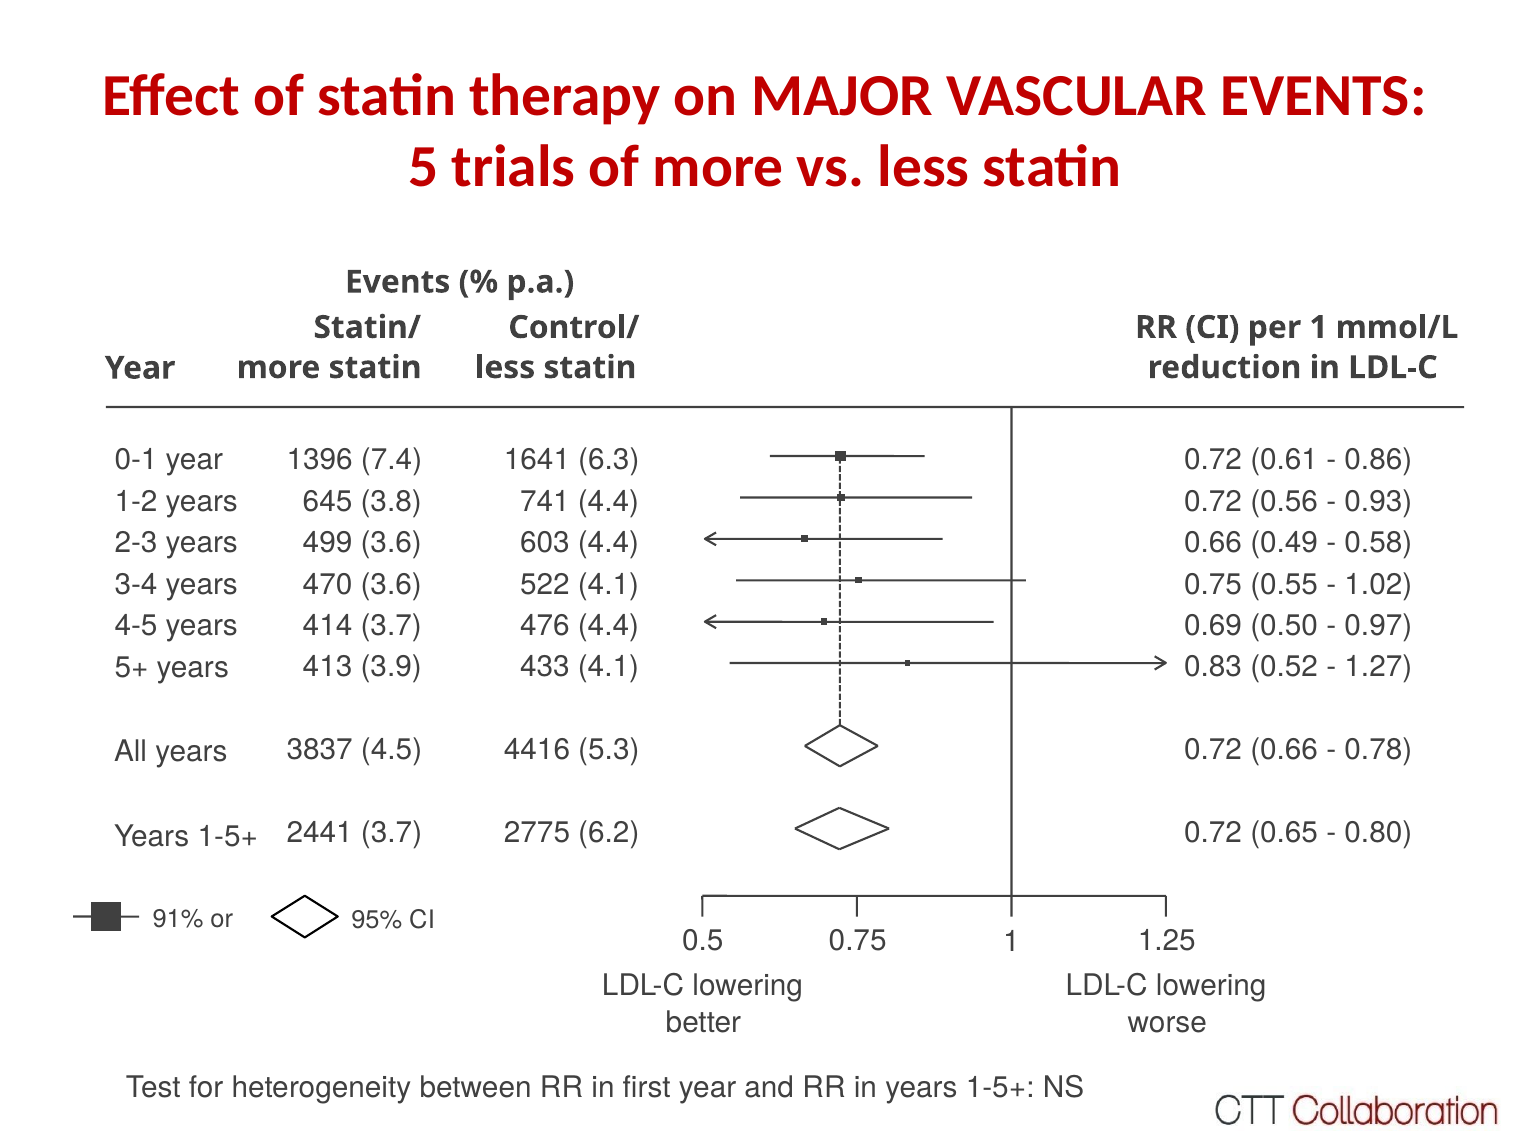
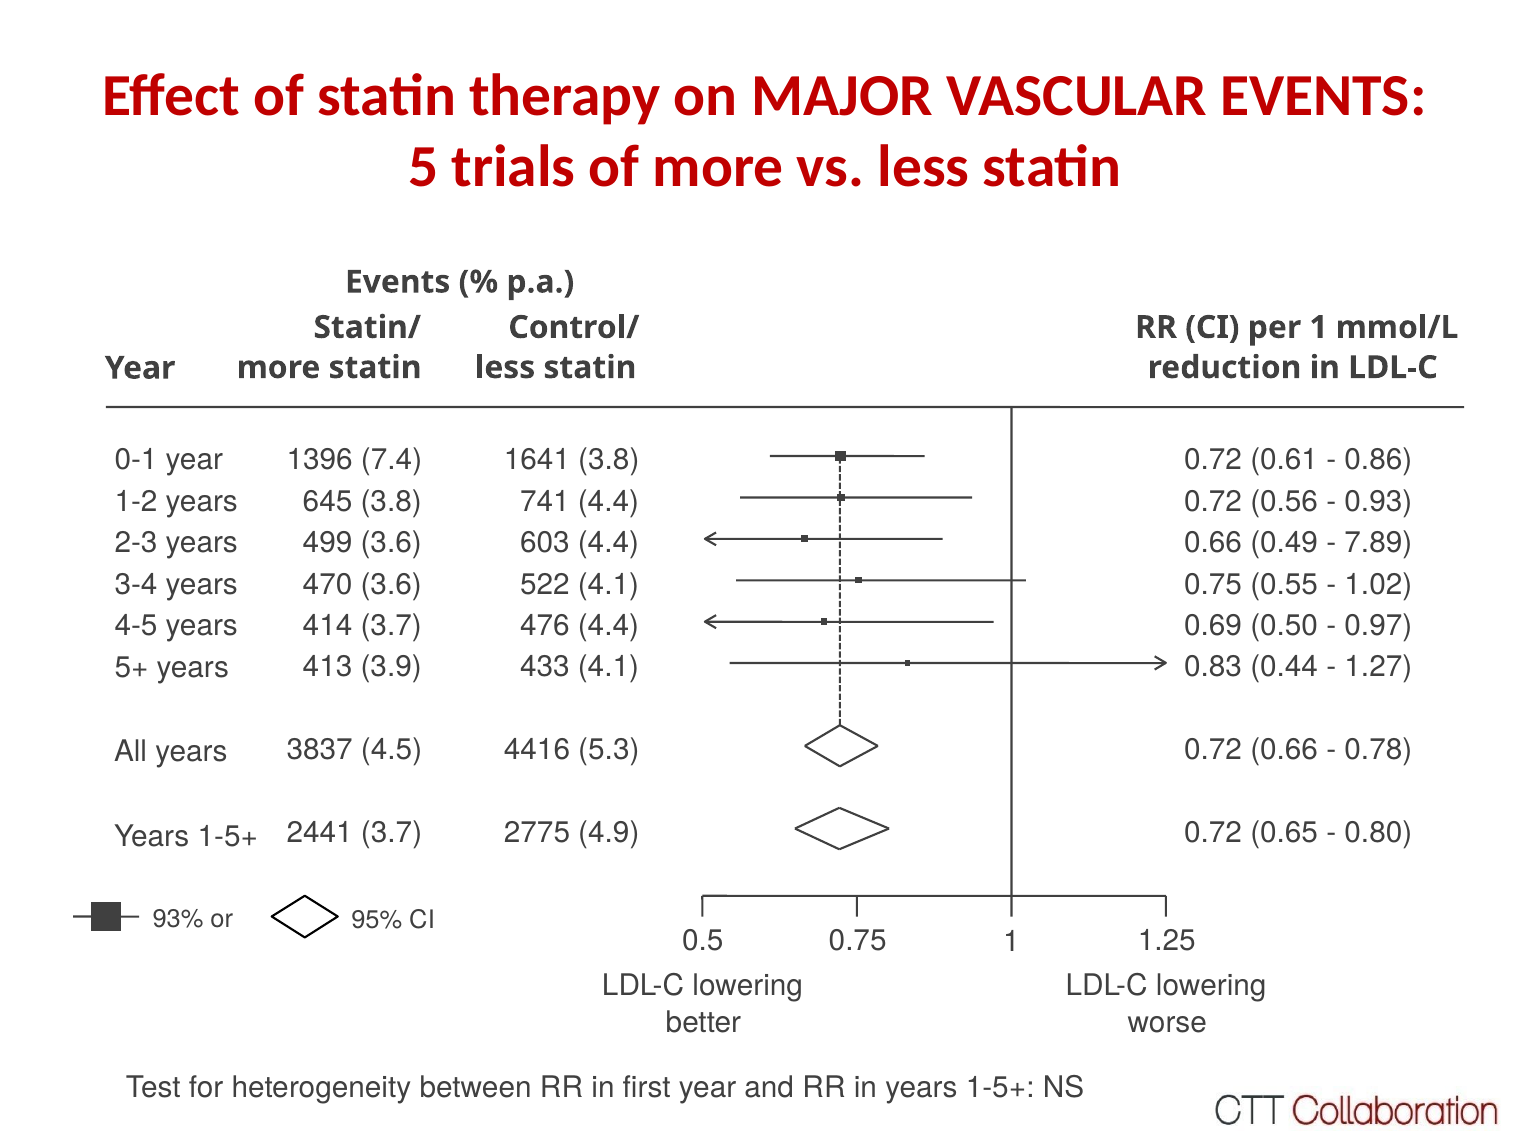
1641 6.3: 6.3 -> 3.8 (609, 460)
0.58: 0.58 -> 7.89 (1378, 543)
0.52: 0.52 -> 0.44 (1284, 667)
6.2: 6.2 -> 4.9 (609, 832)
91%: 91% -> 93% (178, 919)
